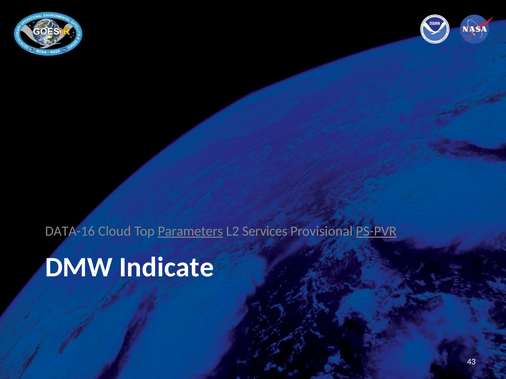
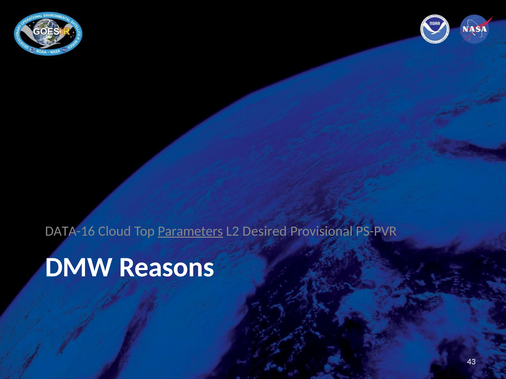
Services: Services -> Desired (265, 231)
PS-PVR underline: present -> none (376, 231)
Indicate: Indicate -> Reasons (167, 268)
